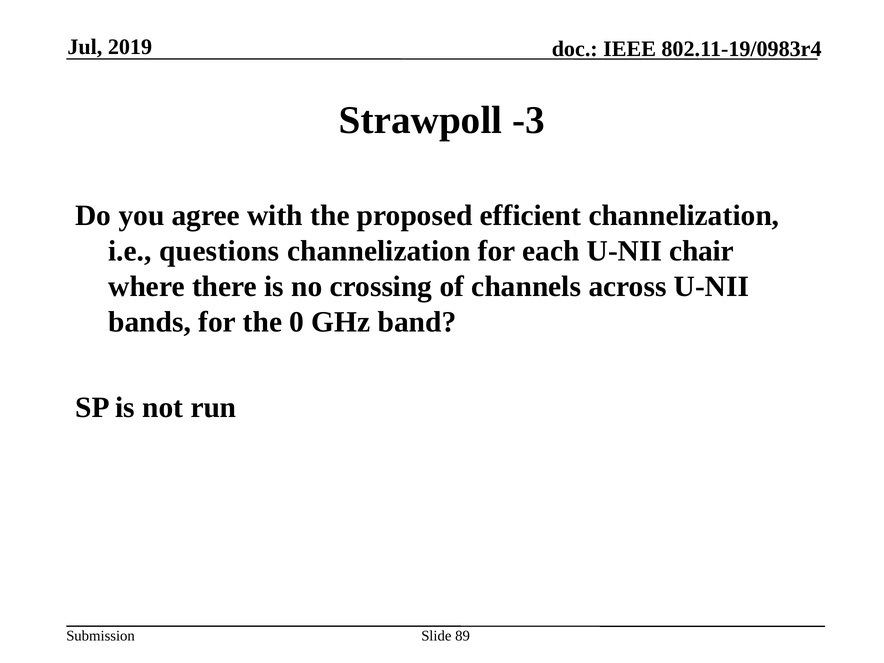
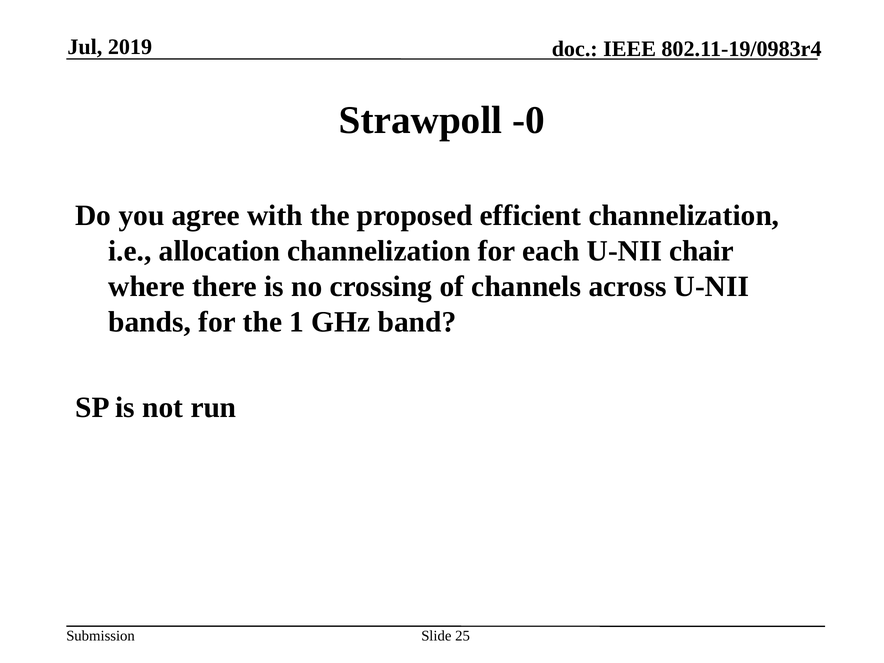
-3: -3 -> -0 (529, 121)
questions: questions -> allocation (220, 251)
0: 0 -> 1 (297, 322)
89: 89 -> 25 (463, 636)
